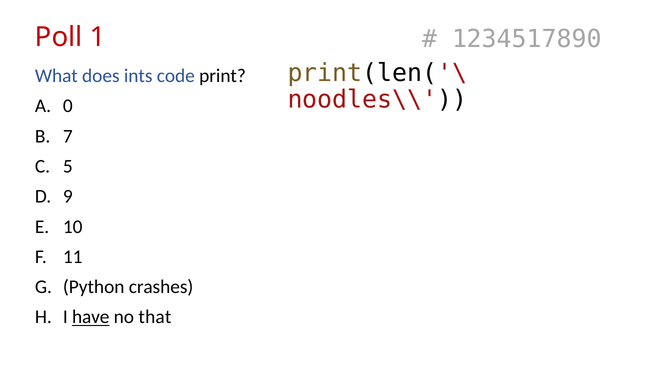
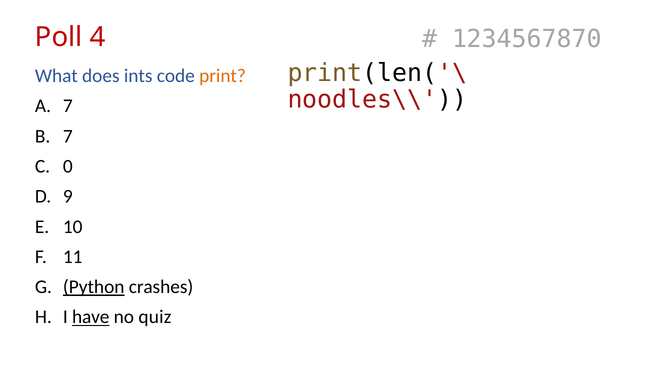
1234517890: 1234517890 -> 1234567870 (527, 39)
1: 1 -> 4 (98, 37)
print colour: black -> orange (223, 76)
0: 0 -> 7 (68, 106)
5: 5 -> 0 (68, 166)
Python underline: none -> present (94, 287)
that: that -> quiz (155, 317)
